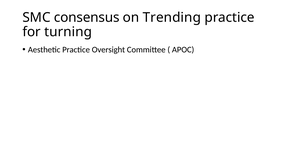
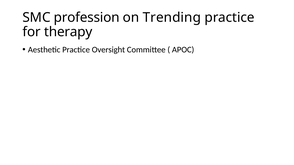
consensus: consensus -> profession (87, 17)
turning: turning -> therapy (68, 32)
